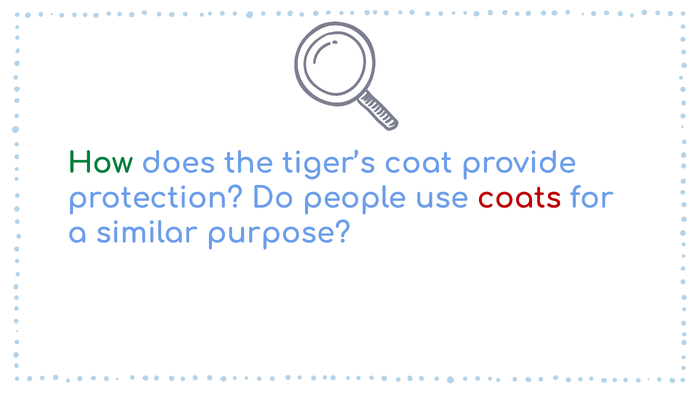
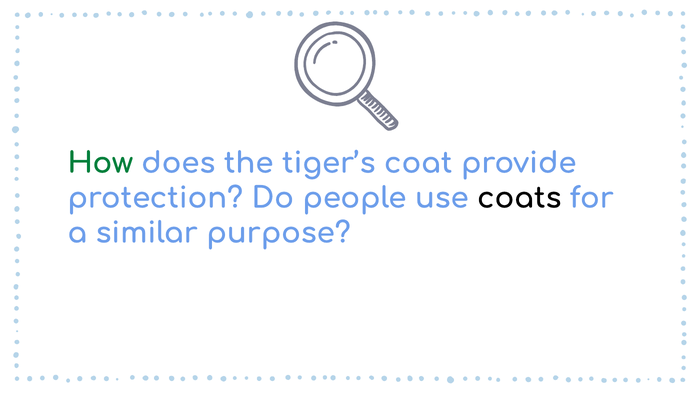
coats colour: red -> black (519, 198)
